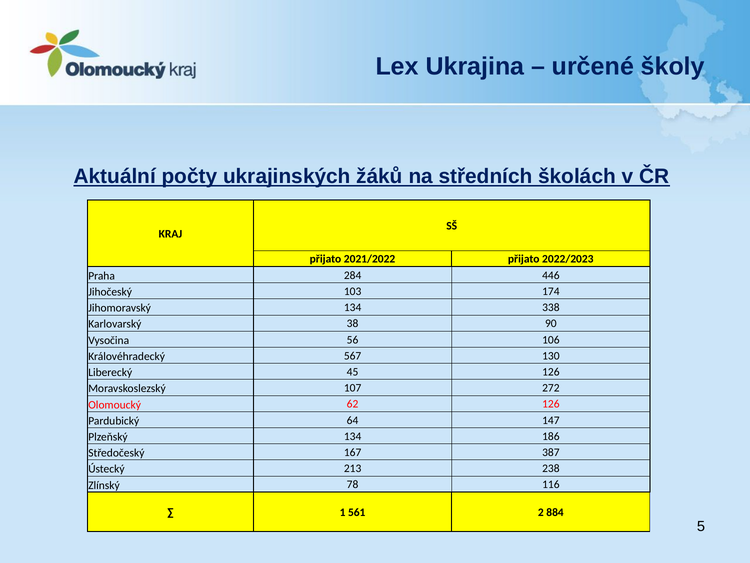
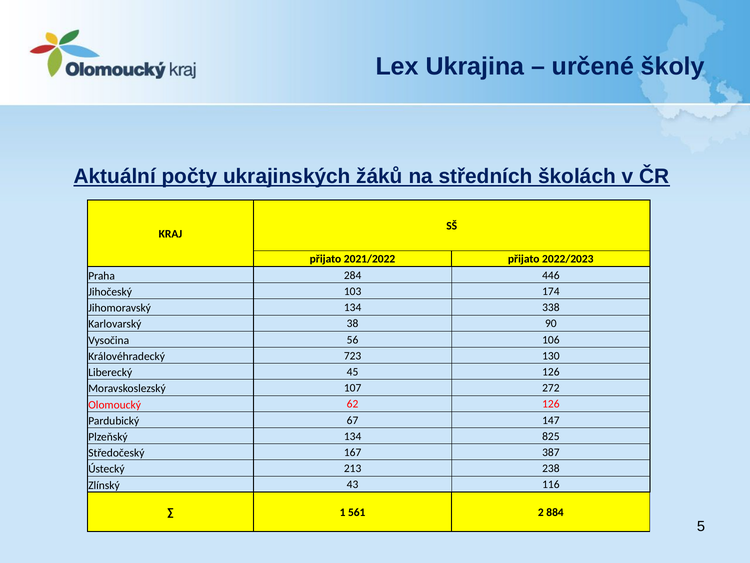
567: 567 -> 723 (353, 356)
64: 64 -> 67 (353, 420)
186: 186 -> 825 (551, 436)
78: 78 -> 43 (353, 484)
